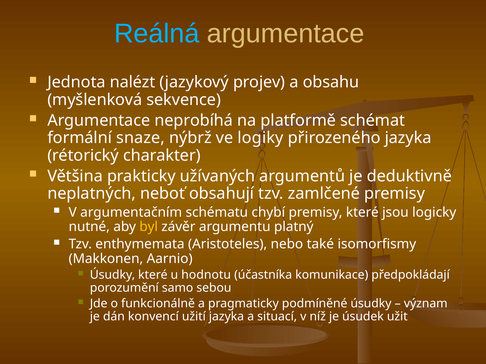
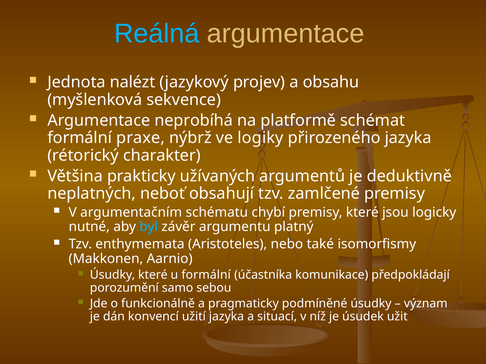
snaze: snaze -> praxe (140, 138)
byl colour: yellow -> light blue (149, 227)
u hodnotu: hodnotu -> formální (206, 275)
